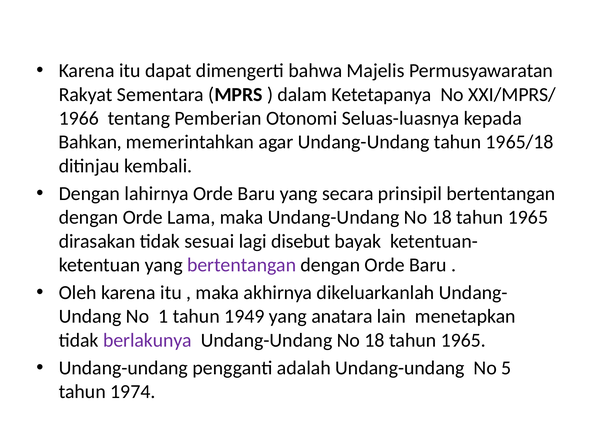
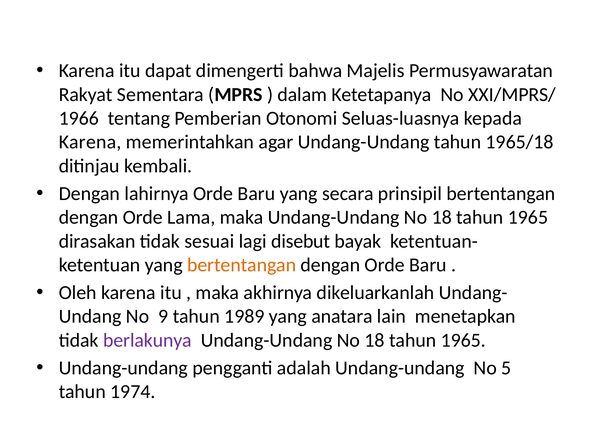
Bahkan: Bahkan -> Karena (90, 142)
bertentangan colour: purple -> orange (242, 265)
1: 1 -> 9 (163, 317)
1949: 1949 -> 1989 (244, 317)
